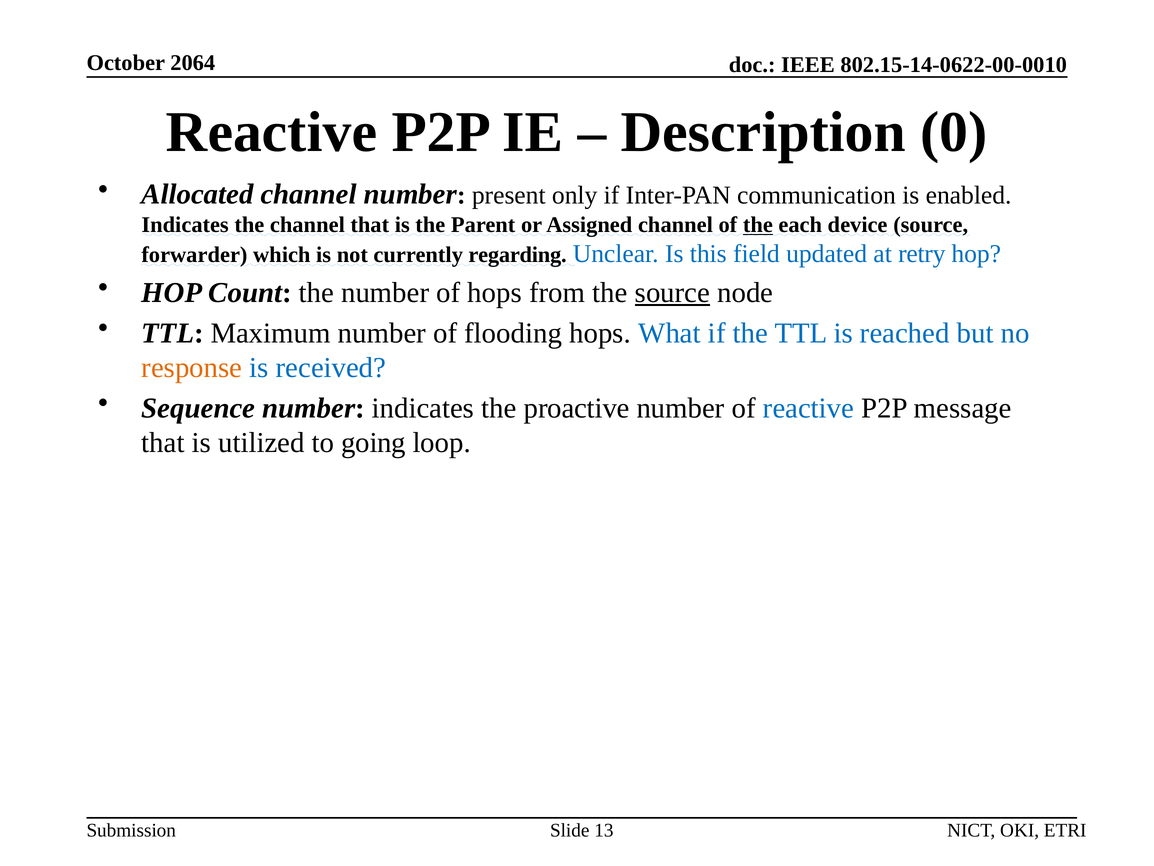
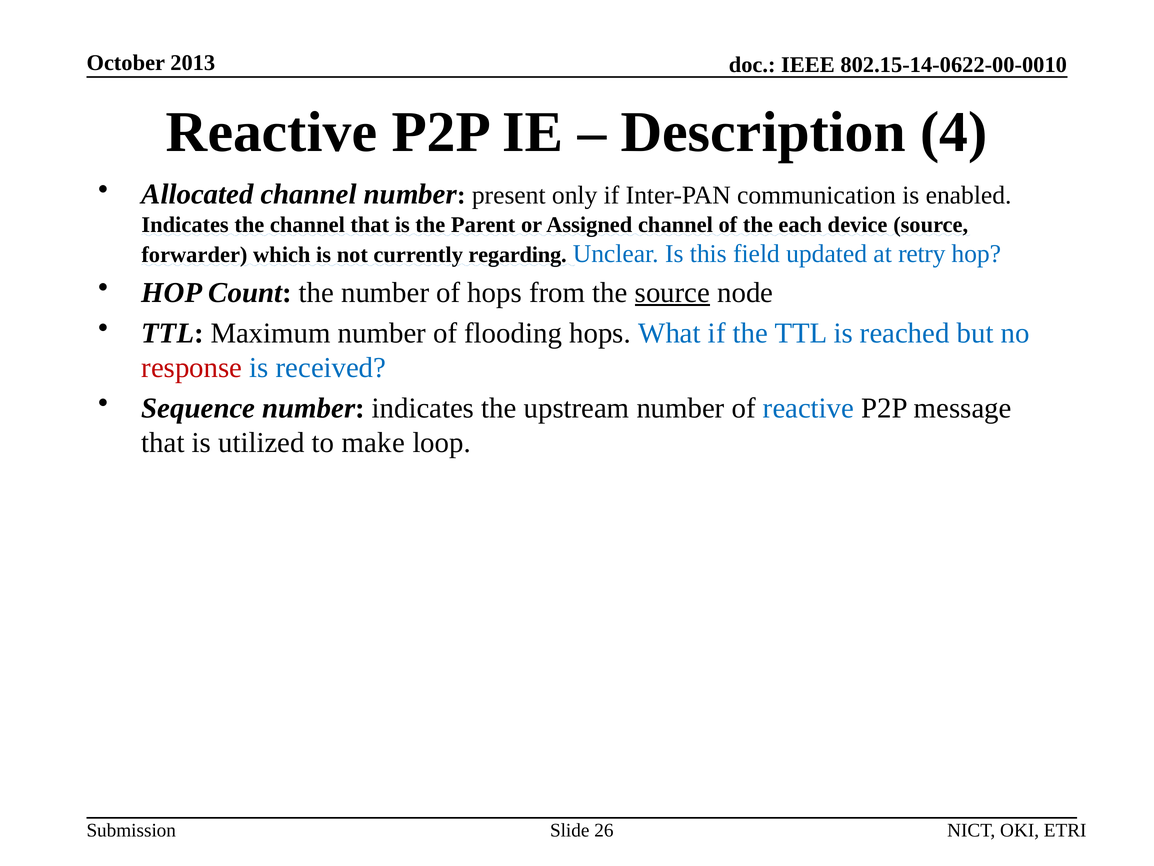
2064: 2064 -> 2013 (193, 63)
0: 0 -> 4 (954, 132)
the underline: present -> none (758, 225)
response colour: orange -> red (192, 367)
proactive: proactive -> upstream (577, 408)
going: going -> make (373, 442)
13: 13 -> 26 (604, 830)
